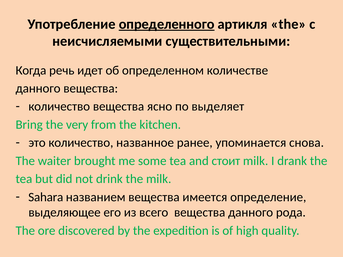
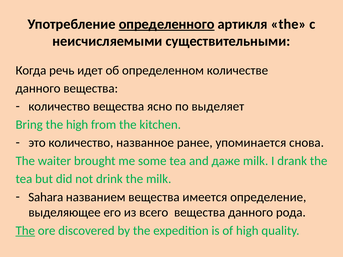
the very: very -> high (77, 125)
стоит: стоит -> даже (226, 161)
The underline: none -> present (25, 231)
